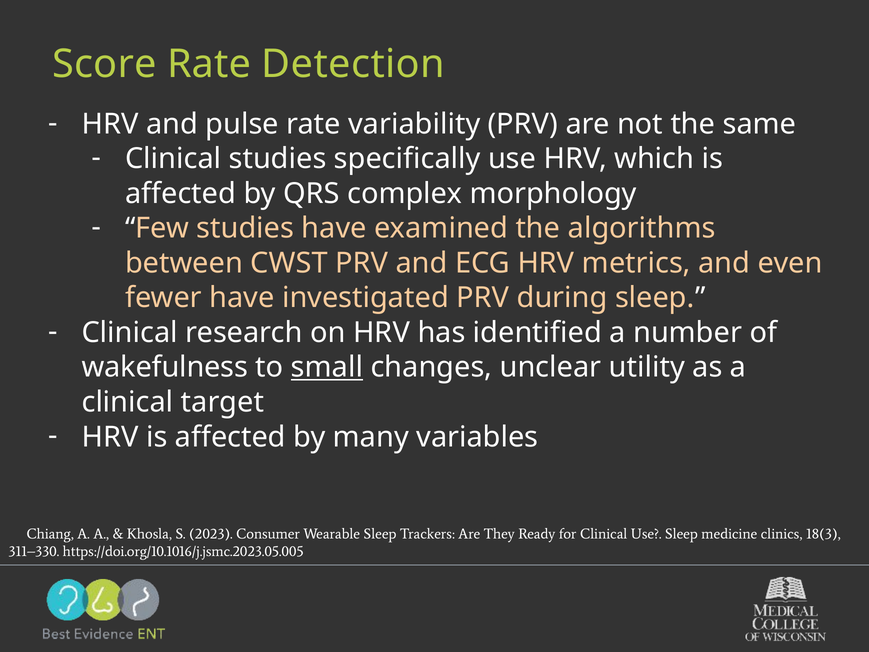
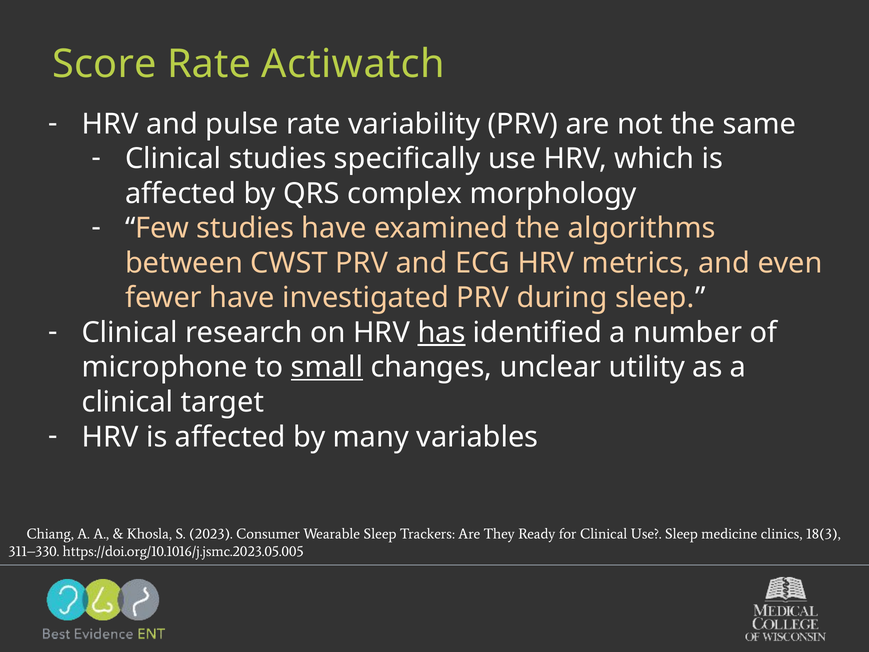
Detection: Detection -> Actiwatch (353, 64)
has underline: none -> present (442, 333)
wakefulness: wakefulness -> microphone (165, 367)
